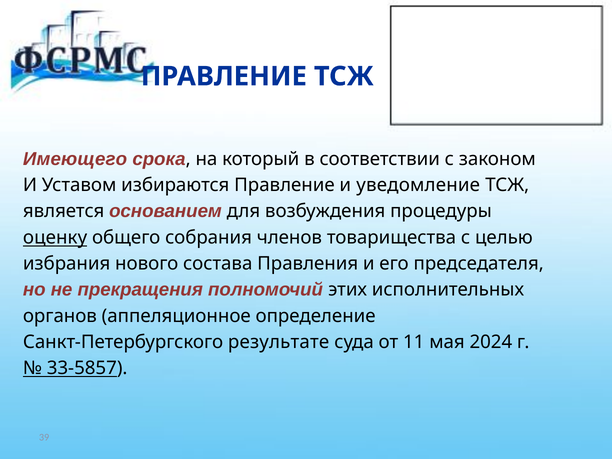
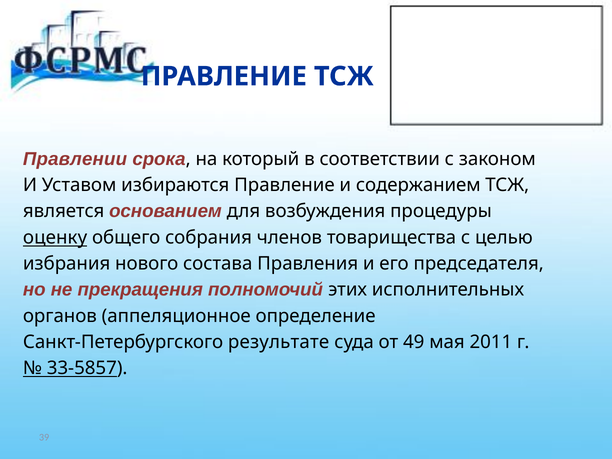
Имеющего: Имеющего -> Правлении (75, 159)
уведомление: уведомление -> содержанием (418, 185)
11: 11 -> 49 (414, 342)
2024: 2024 -> 2011 (491, 342)
